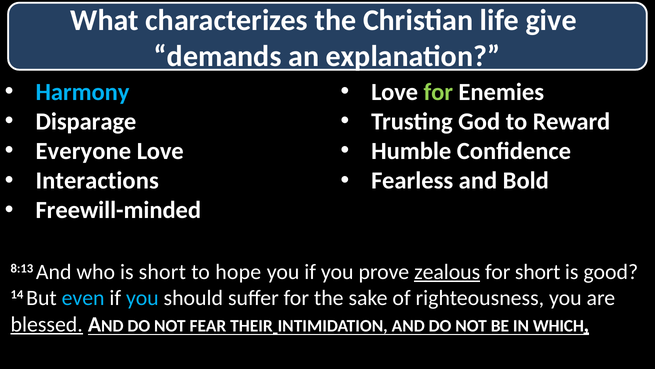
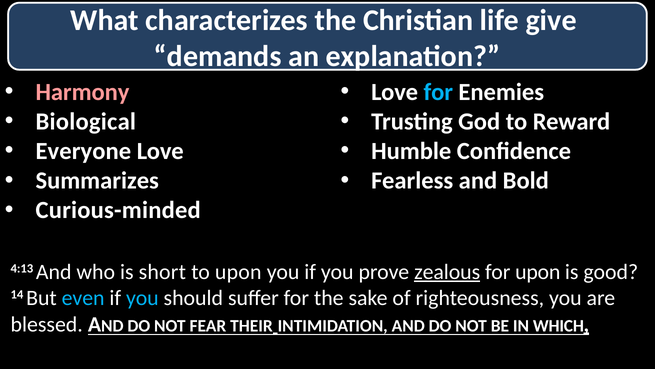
Harmony colour: light blue -> pink (82, 92)
for colour: light green -> light blue (438, 92)
Disparage: Disparage -> Biological (86, 121)
Interactions: Interactions -> Summarizes (97, 180)
Freewill-minded: Freewill-minded -> Curious-minded (118, 210)
8:13: 8:13 -> 4:13 (22, 268)
to hope: hope -> upon (238, 271)
for short: short -> upon (538, 271)
blessed underline: present -> none (47, 324)
